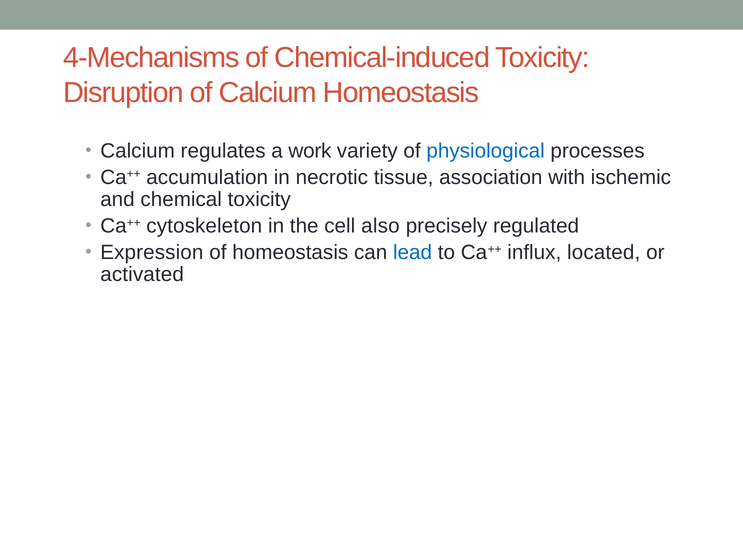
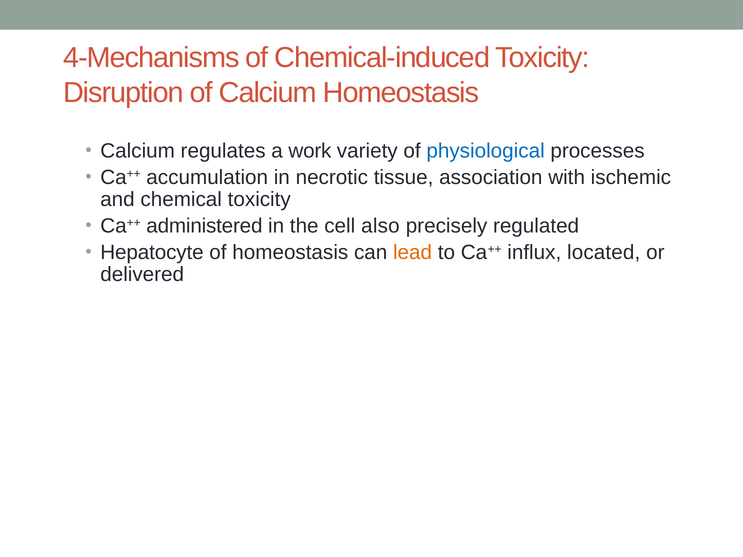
cytoskeleton: cytoskeleton -> administered (204, 226)
Expression: Expression -> Hepatocyte (152, 253)
lead colour: blue -> orange (413, 253)
activated: activated -> delivered (142, 275)
